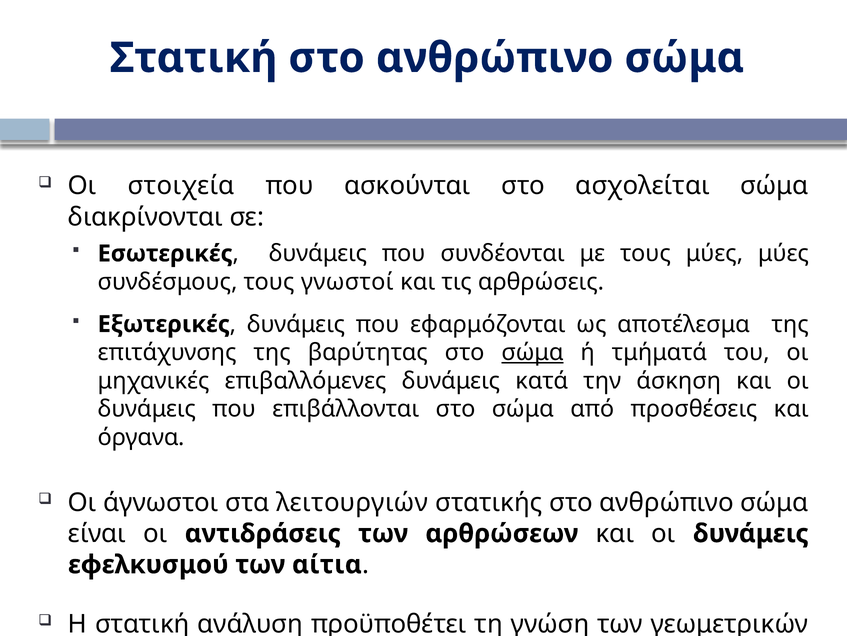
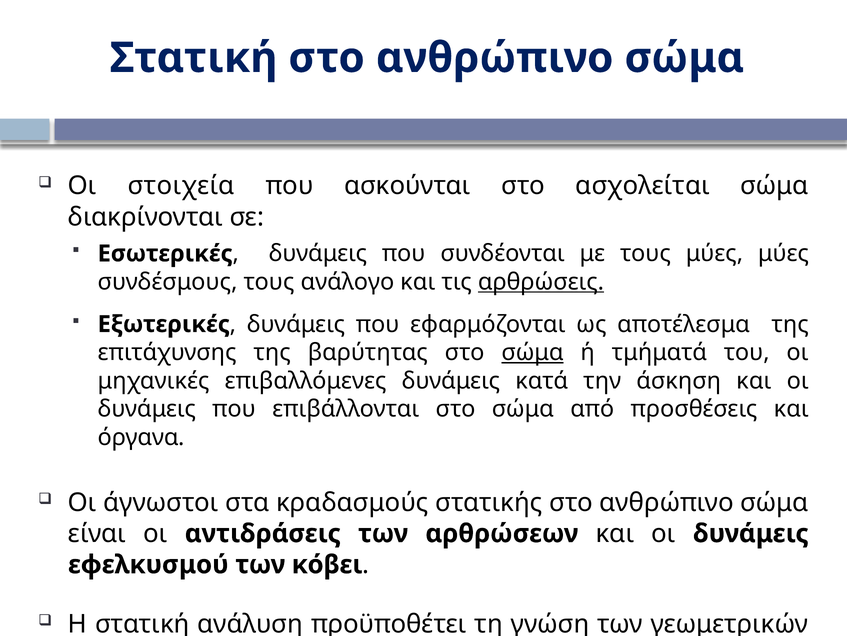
γνωστοί: γνωστοί -> ανάλογο (347, 282)
αρθρώσεις underline: none -> present (541, 282)
λειτουργιών: λειτουργιών -> κραδασμούς (352, 502)
αίτια: αίτια -> κόβει (327, 564)
